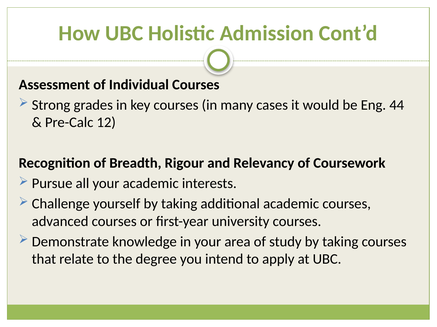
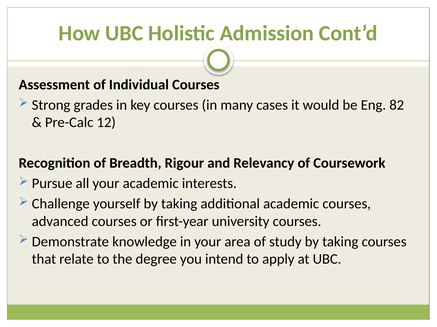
44: 44 -> 82 (397, 105)
